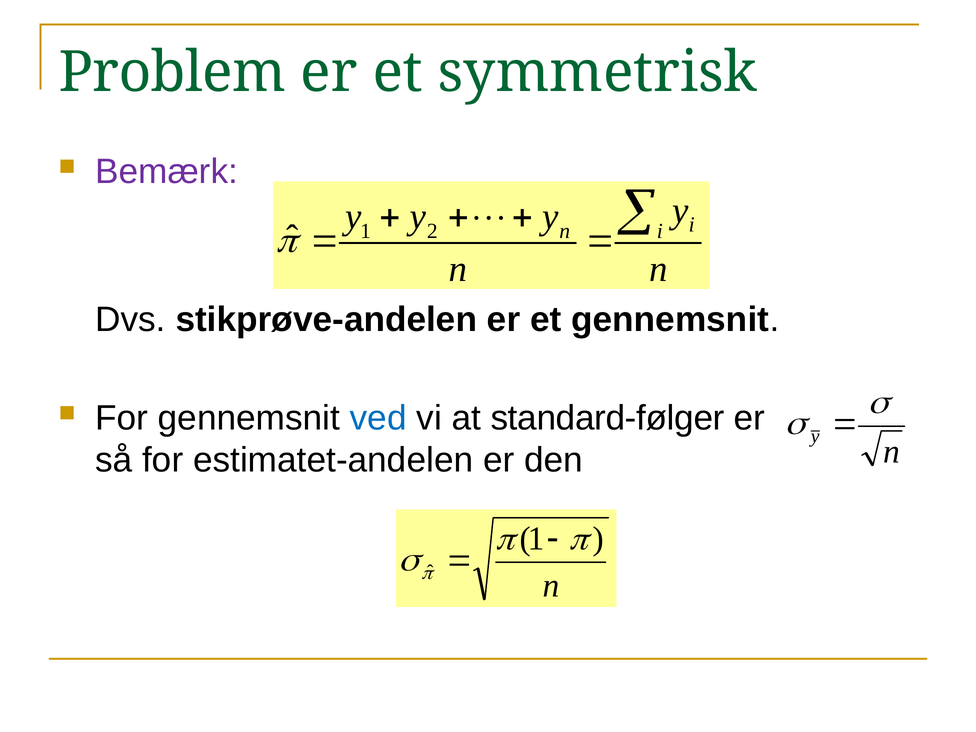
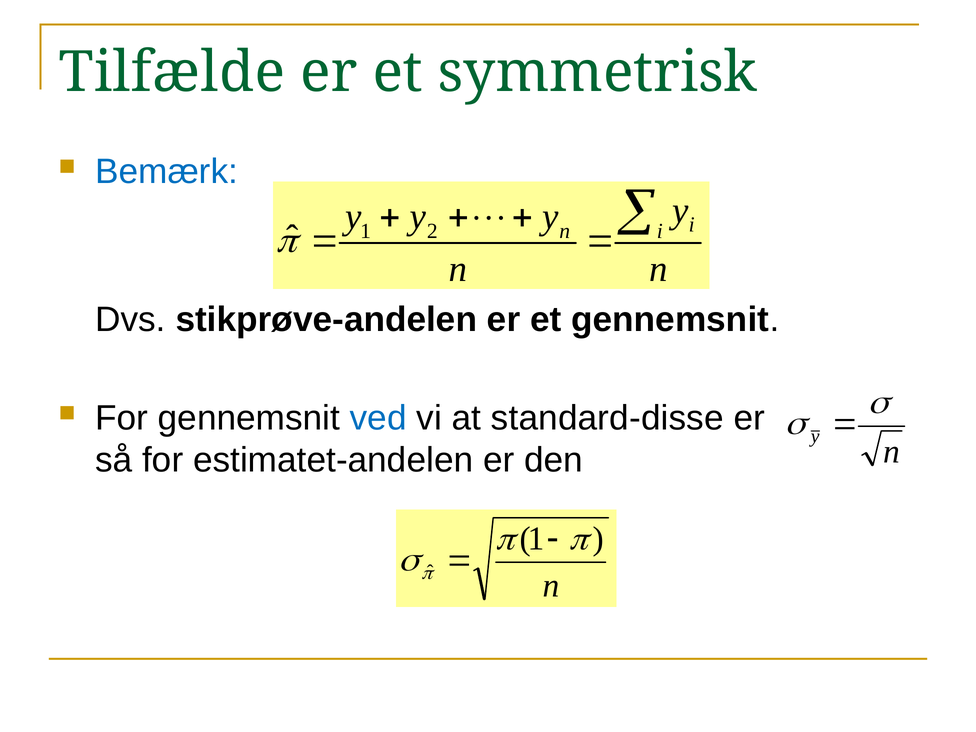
Problem: Problem -> Tilfælde (172, 73)
Bemærk colour: purple -> blue (167, 172)
standard-følger: standard-følger -> standard-disse (607, 418)
